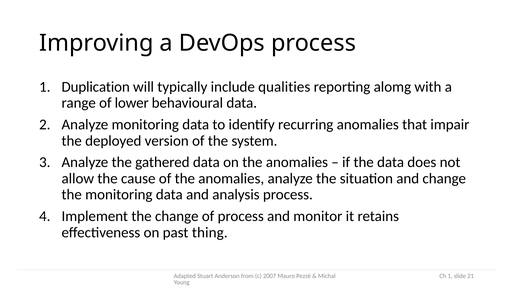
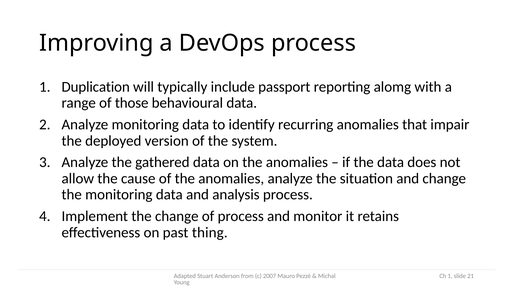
qualities: qualities -> passport (284, 87)
lower: lower -> those (132, 103)
